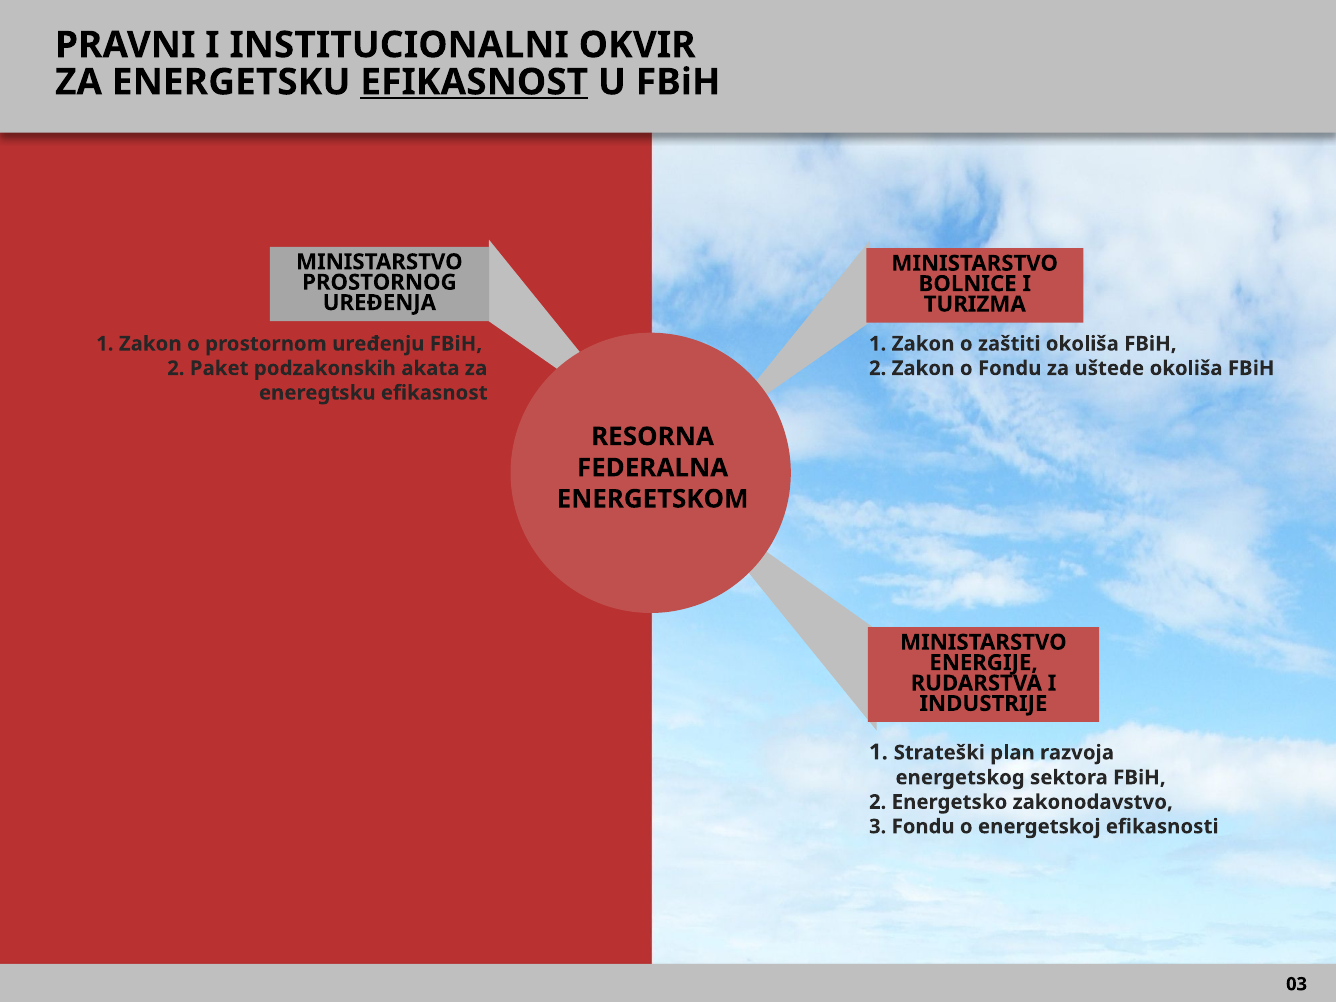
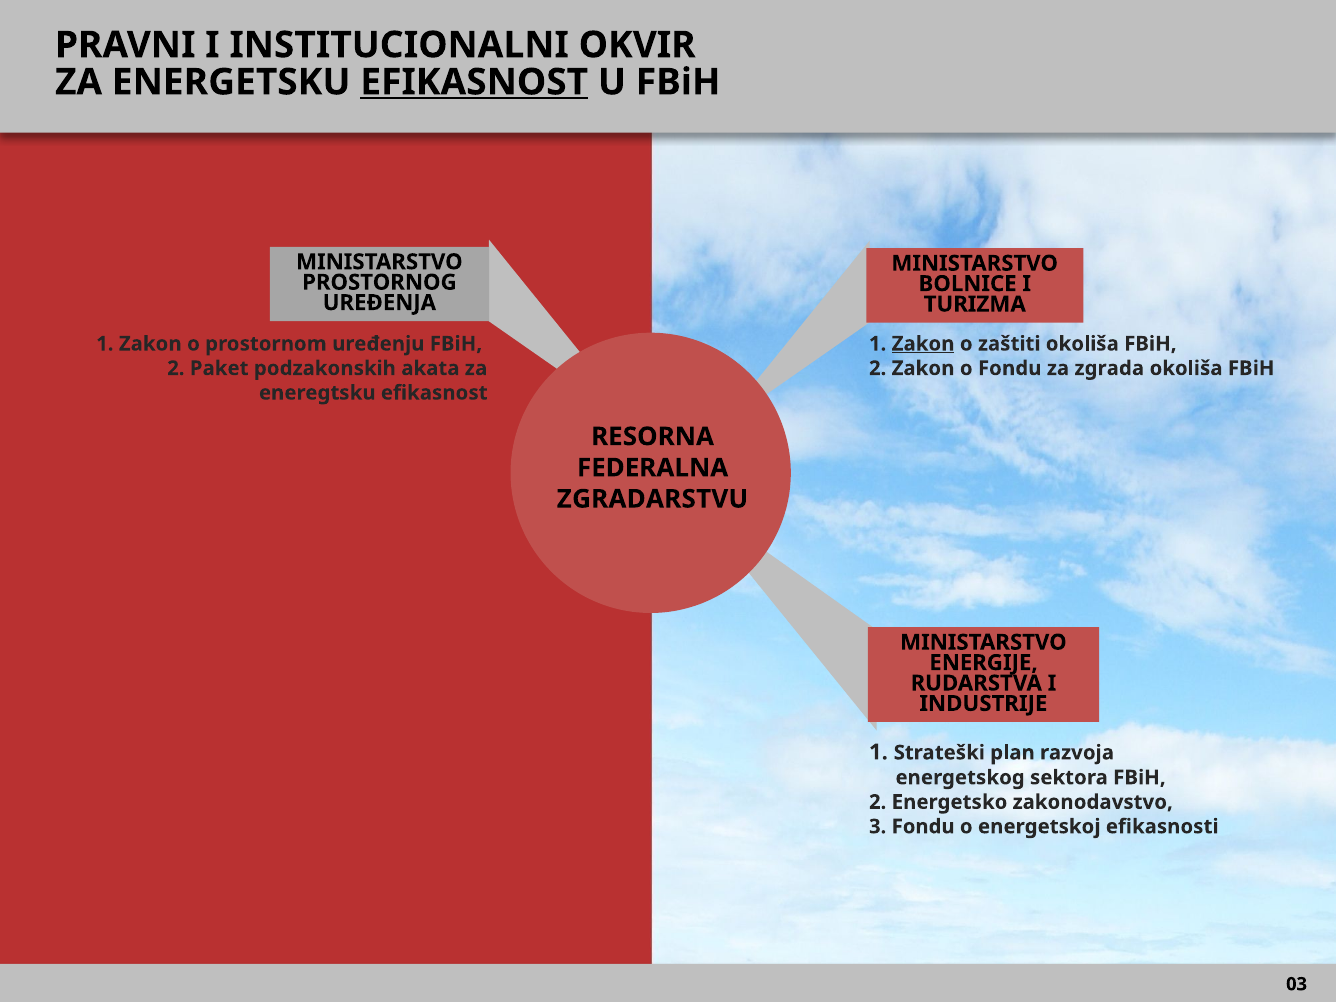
Zakon underline: none -> present (923, 344)
uštede: uštede -> zgrada (1109, 368)
ENERGETSKOM: ENERGETSKOM -> ZGRADARSTVU (652, 499)
